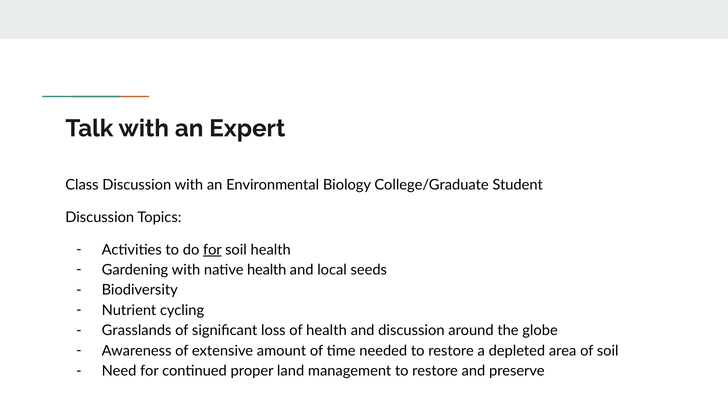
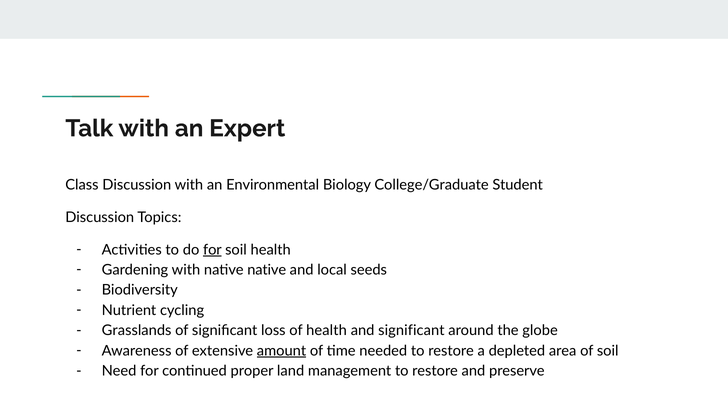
native health: health -> native (267, 270)
and discussion: discussion -> significant (411, 331)
amount underline: none -> present (282, 351)
